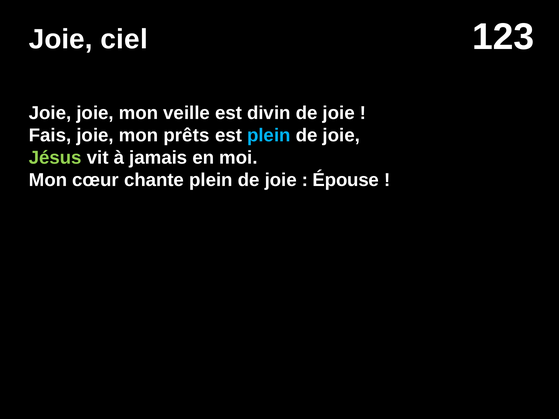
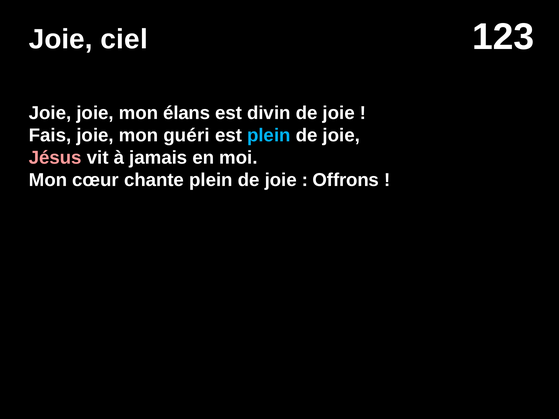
veille: veille -> élans (187, 113)
prêts: prêts -> guéri (186, 135)
Jésus colour: light green -> pink (55, 158)
Épouse: Épouse -> Offrons (346, 180)
